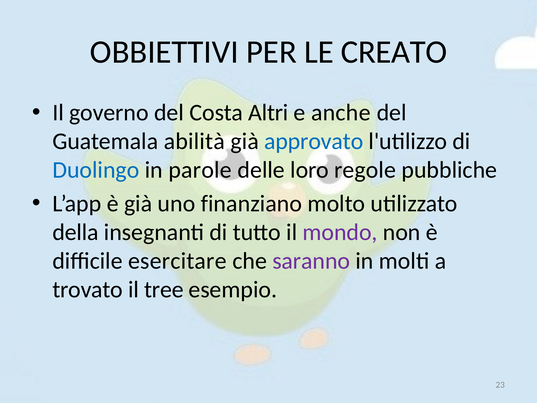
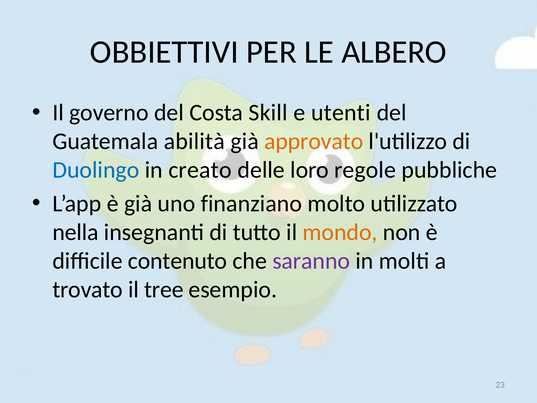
CREATO: CREATO -> ALBERO (394, 52)
Altri: Altri -> Skill (268, 113)
anche: anche -> utenti (341, 113)
approvato colour: blue -> orange (314, 141)
parole: parole -> creato (200, 170)
della: della -> nella (75, 232)
mondo colour: purple -> orange (340, 232)
esercitare: esercitare -> contenuto (178, 261)
